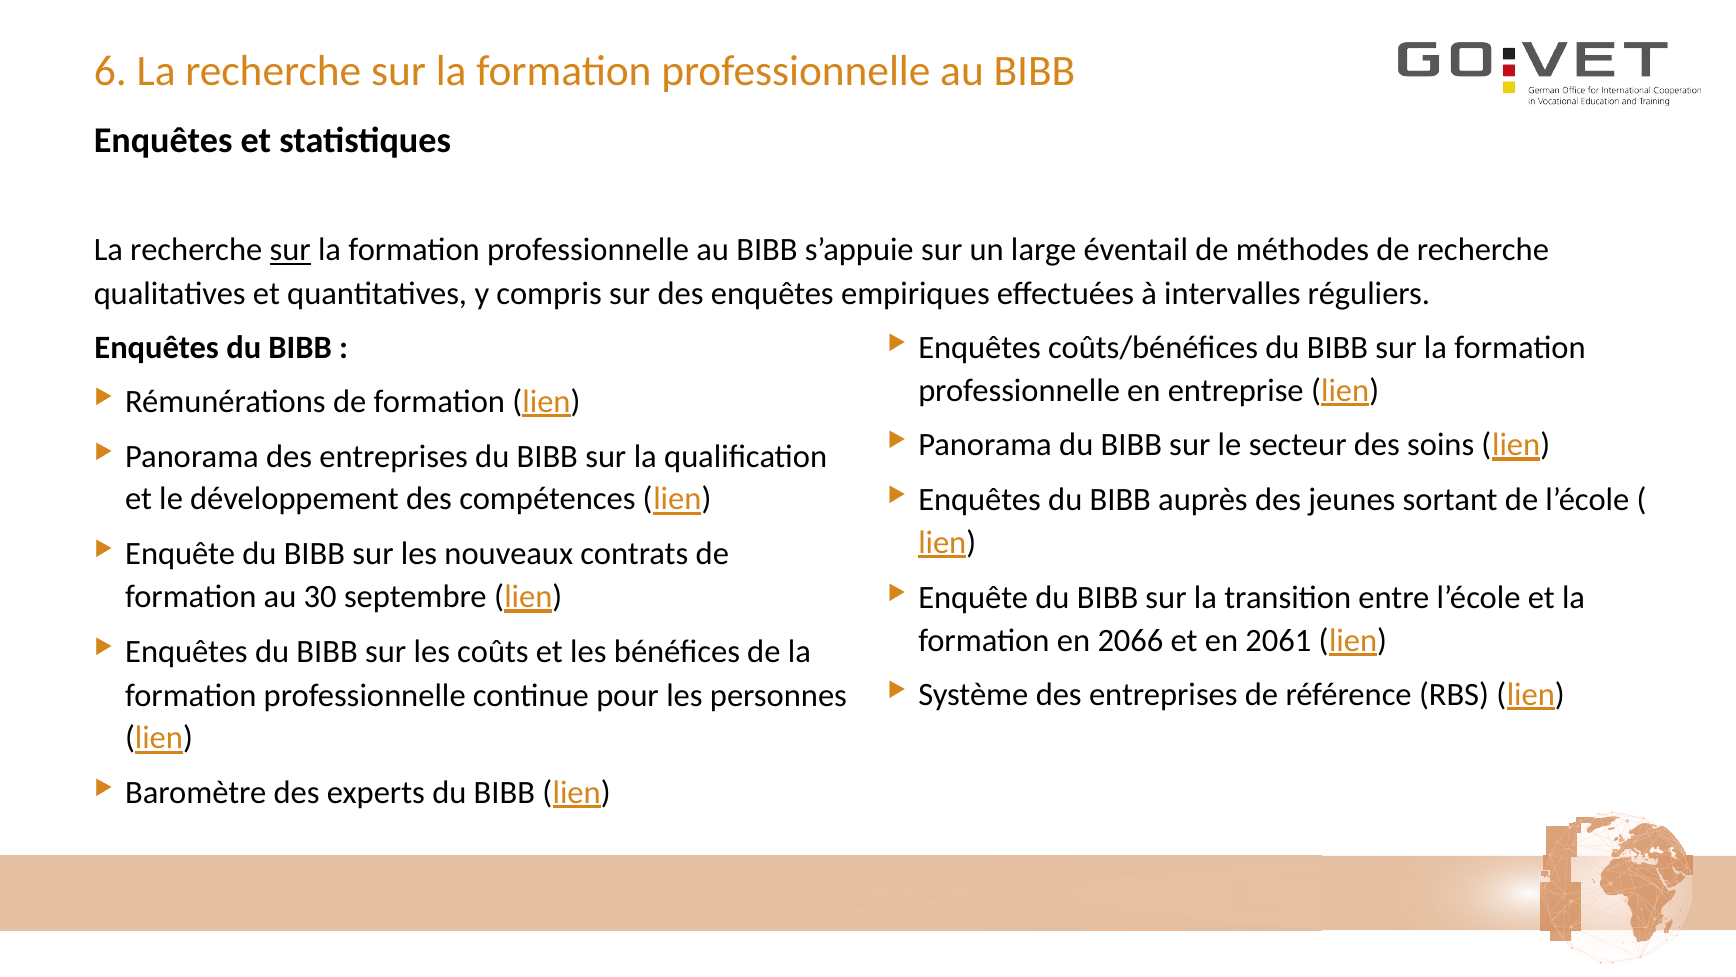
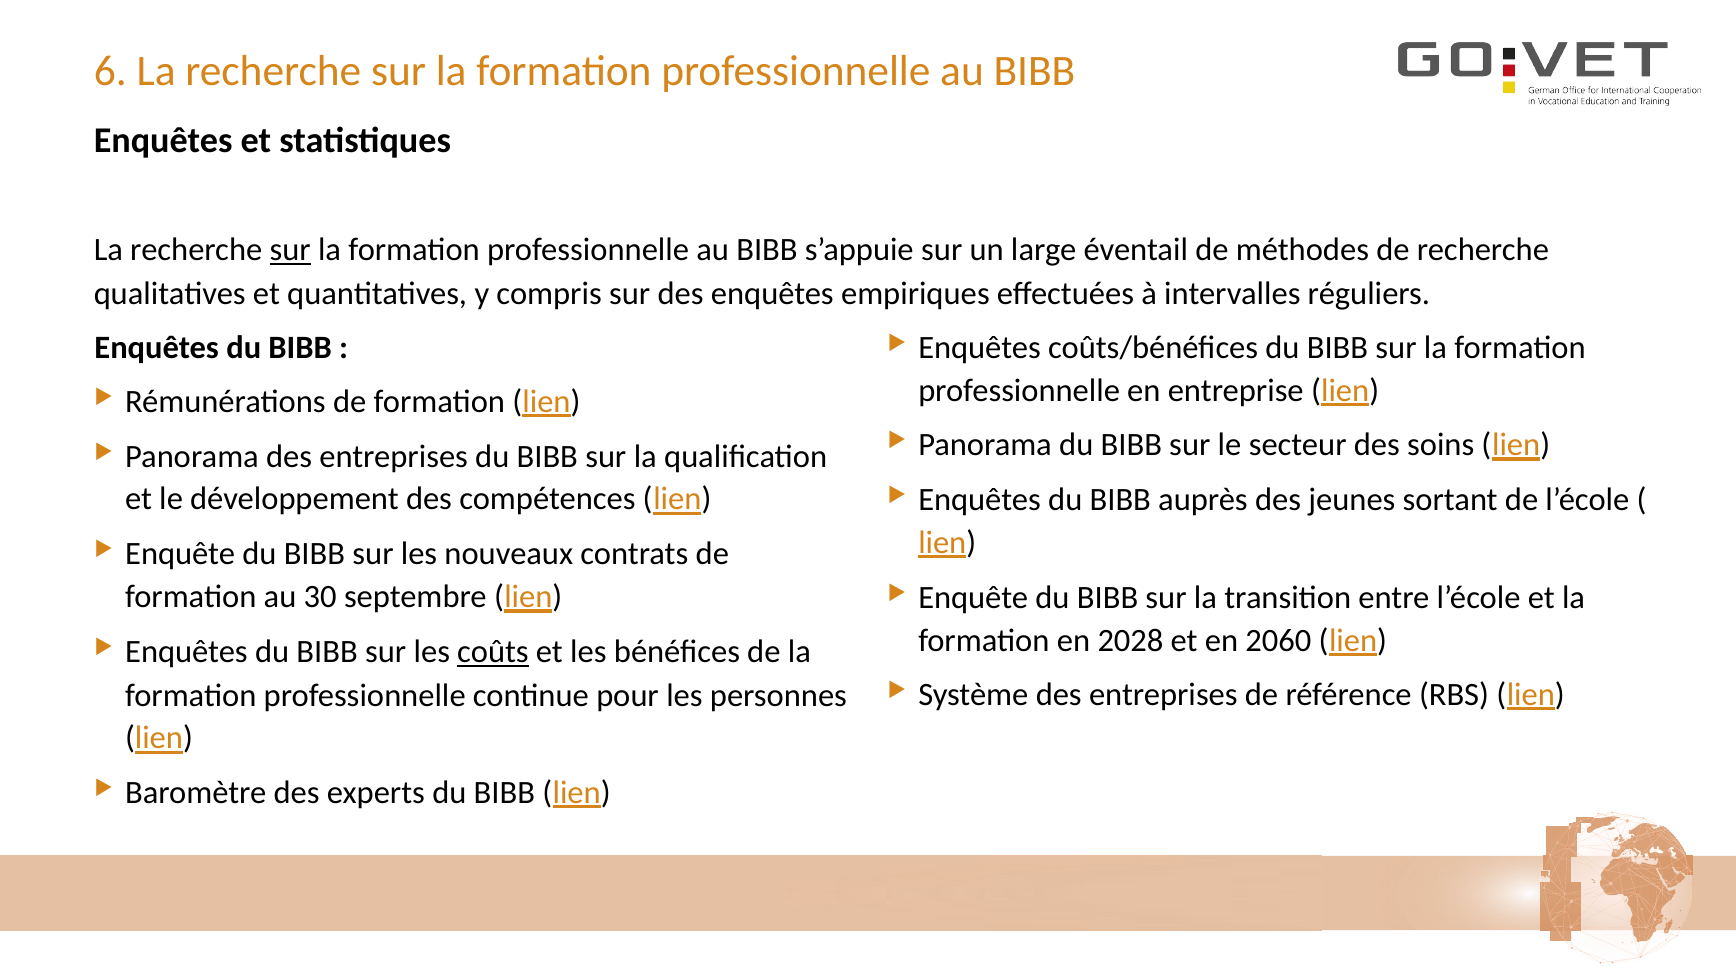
2066: 2066 -> 2028 (1130, 640)
2061: 2061 -> 2060 (1278, 640)
coûts underline: none -> present (493, 652)
